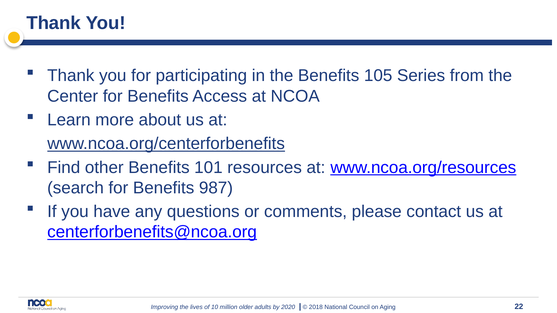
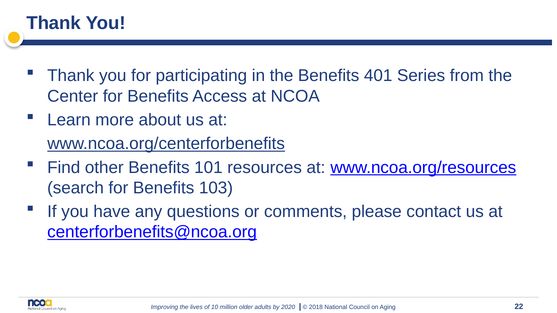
105: 105 -> 401 (378, 76)
987: 987 -> 103 (216, 188)
